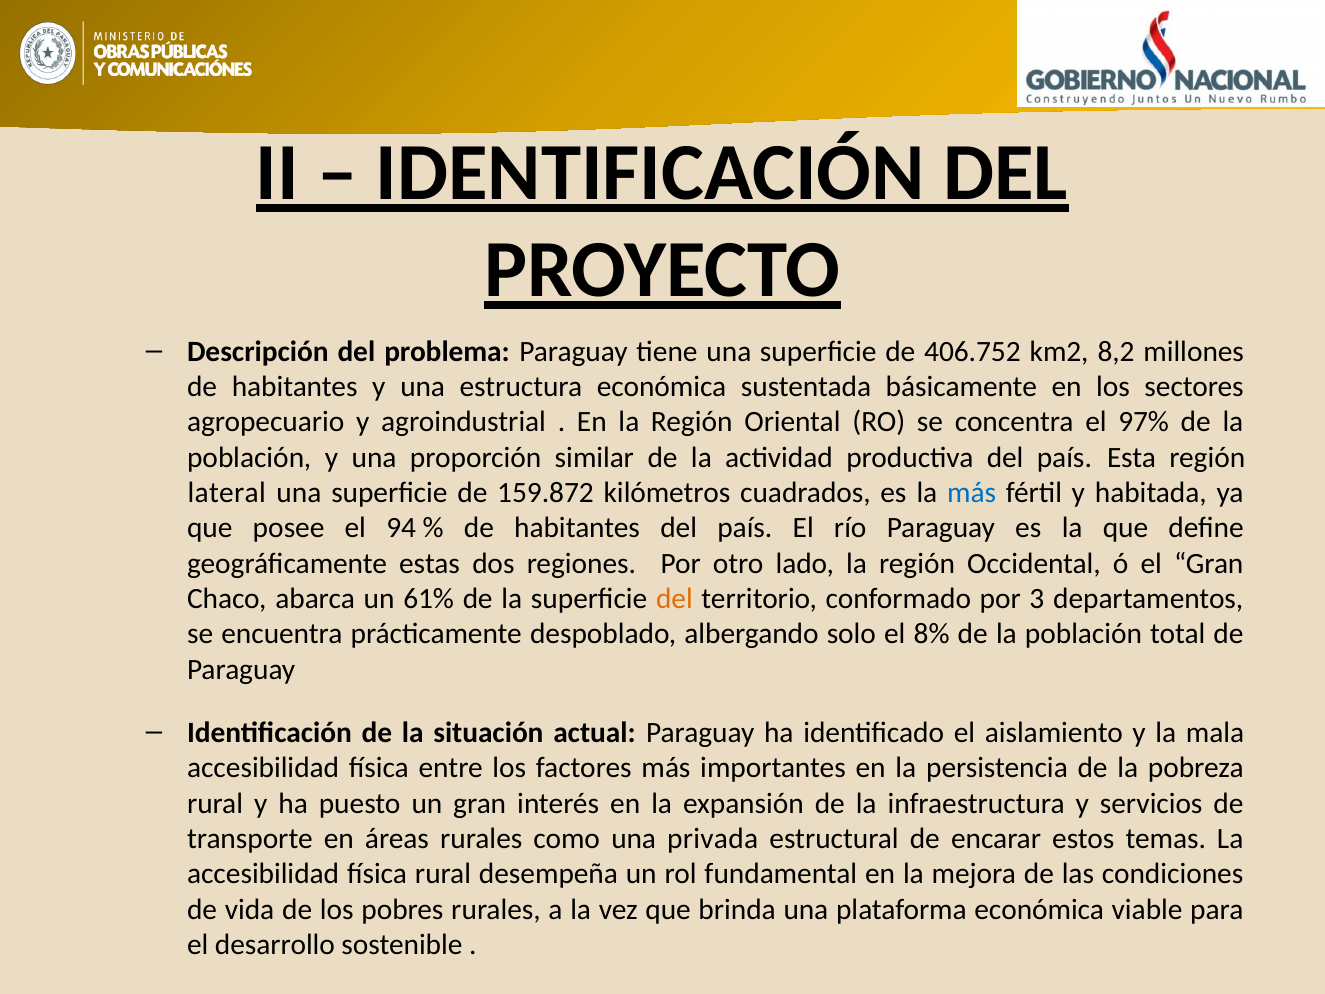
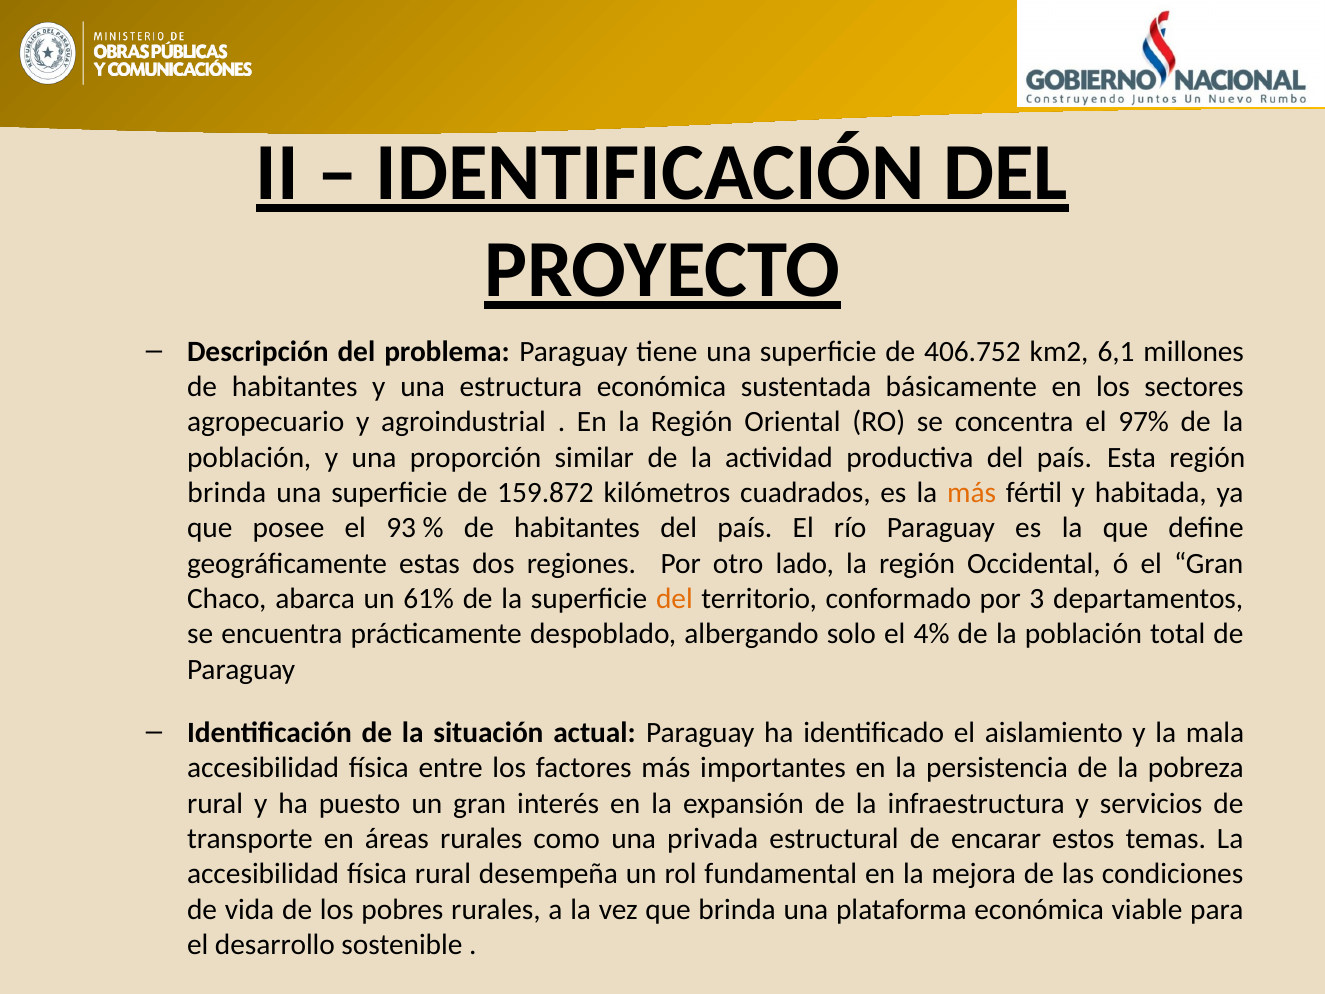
8,2: 8,2 -> 6,1 (1116, 351)
lateral: lateral -> brinda (227, 493)
más colour: blue -> orange (972, 493)
94: 94 -> 93 (401, 528)
8%: 8% -> 4% (932, 634)
